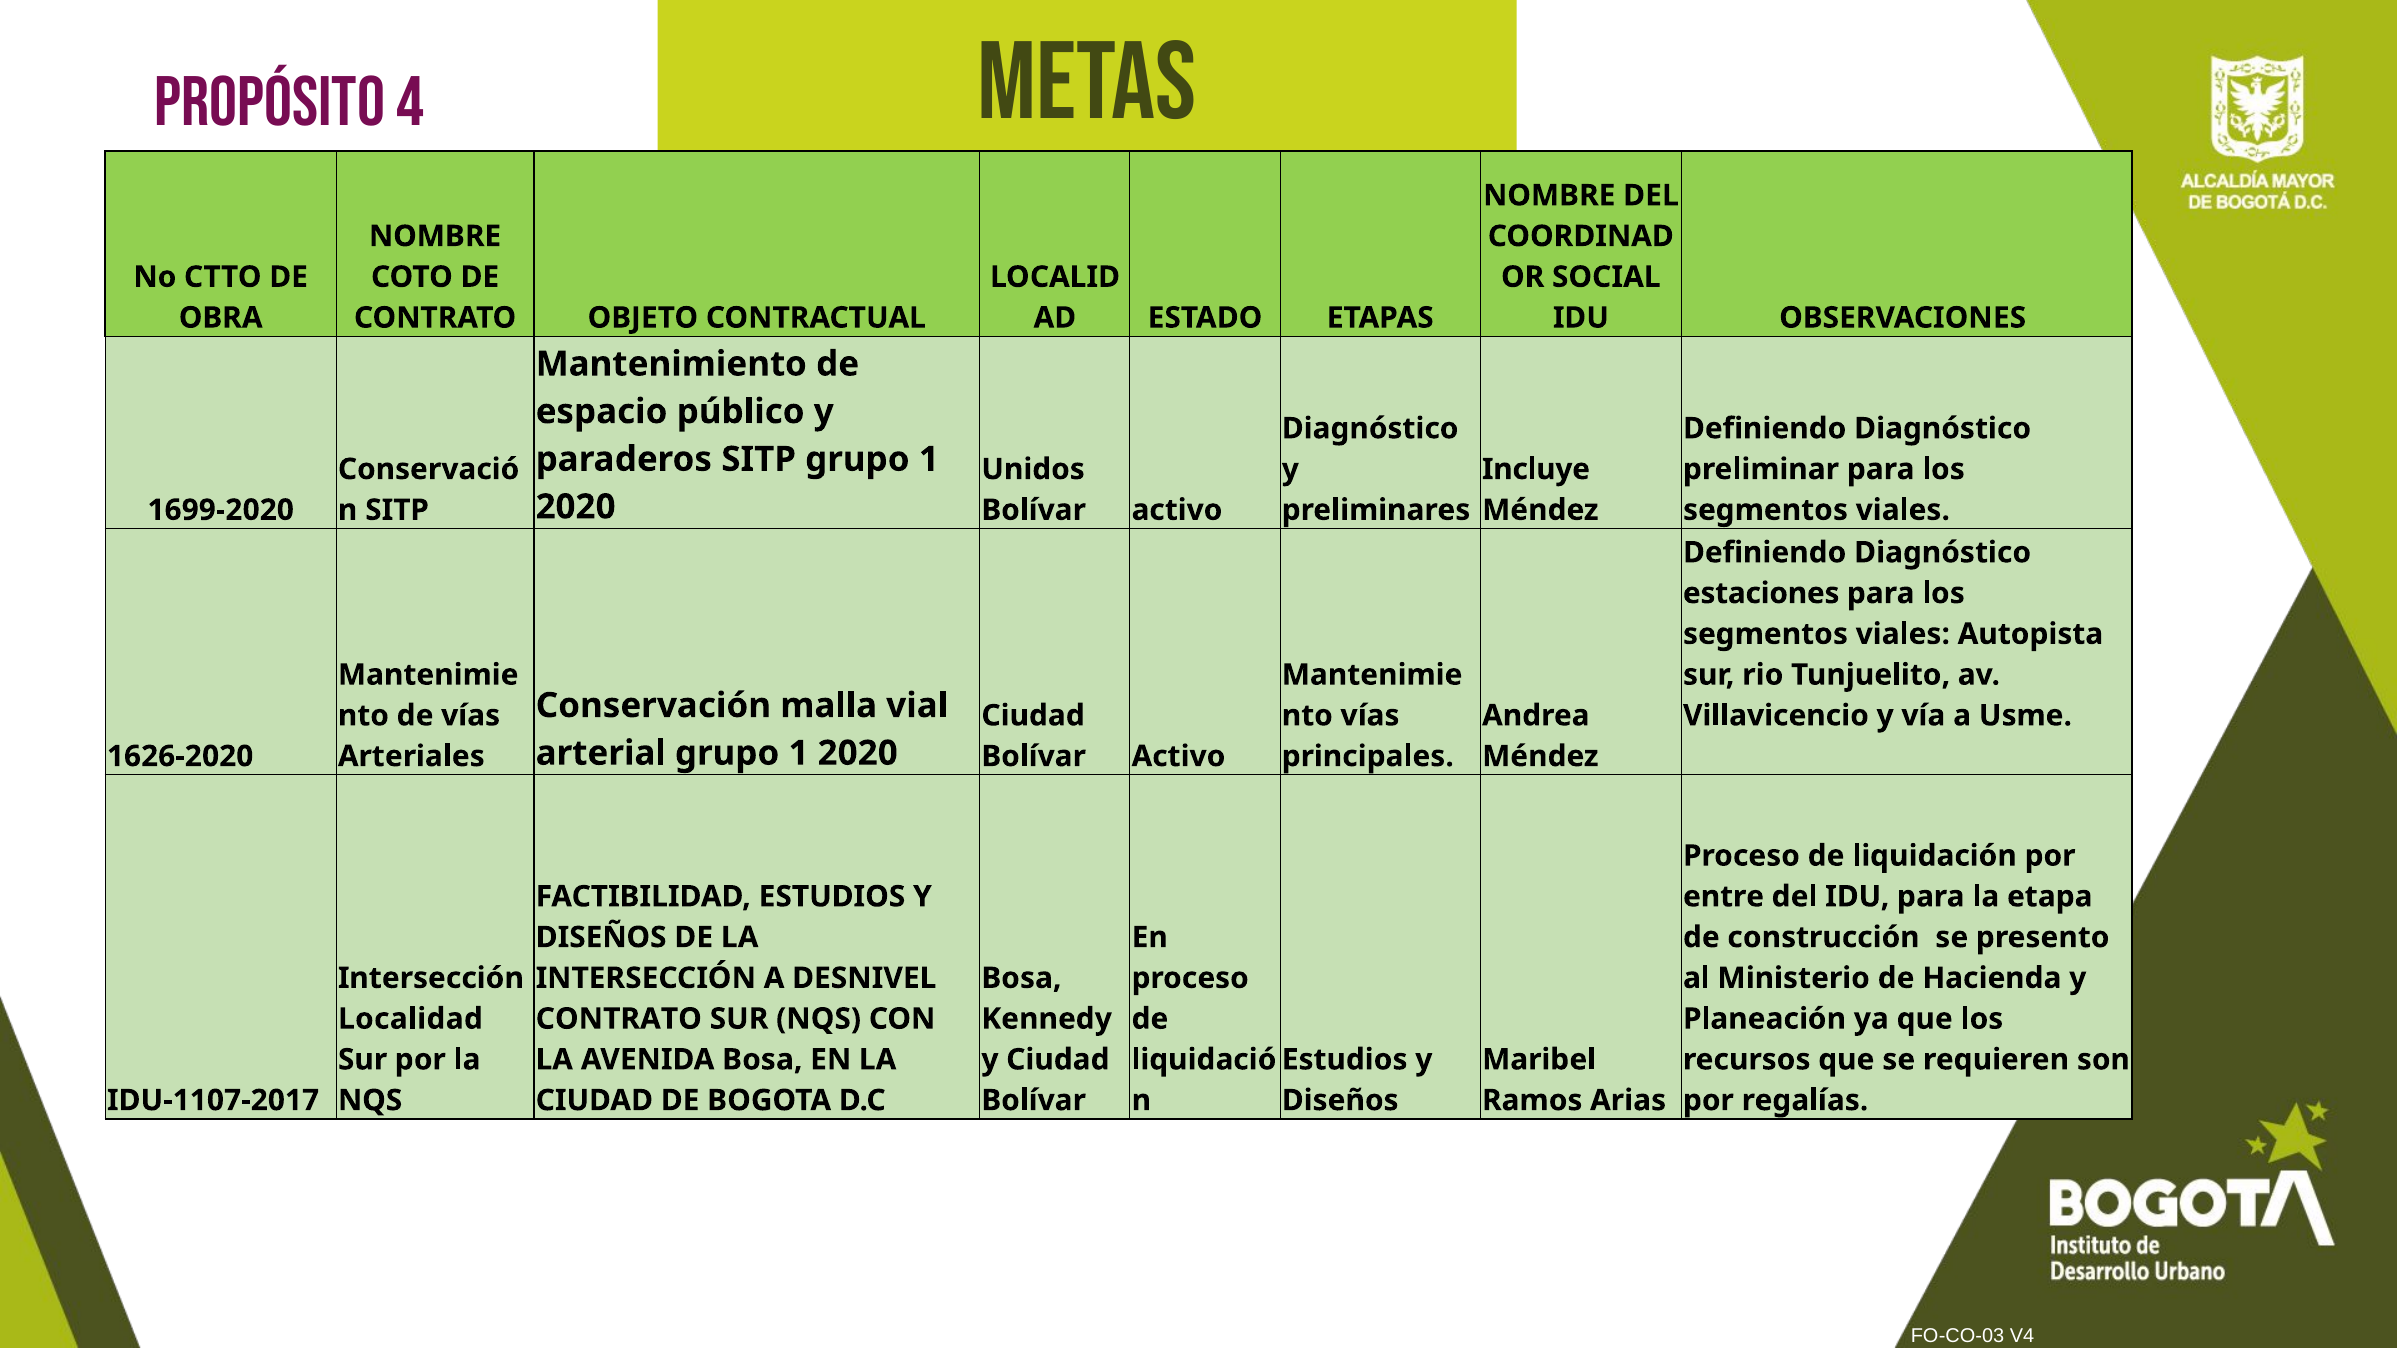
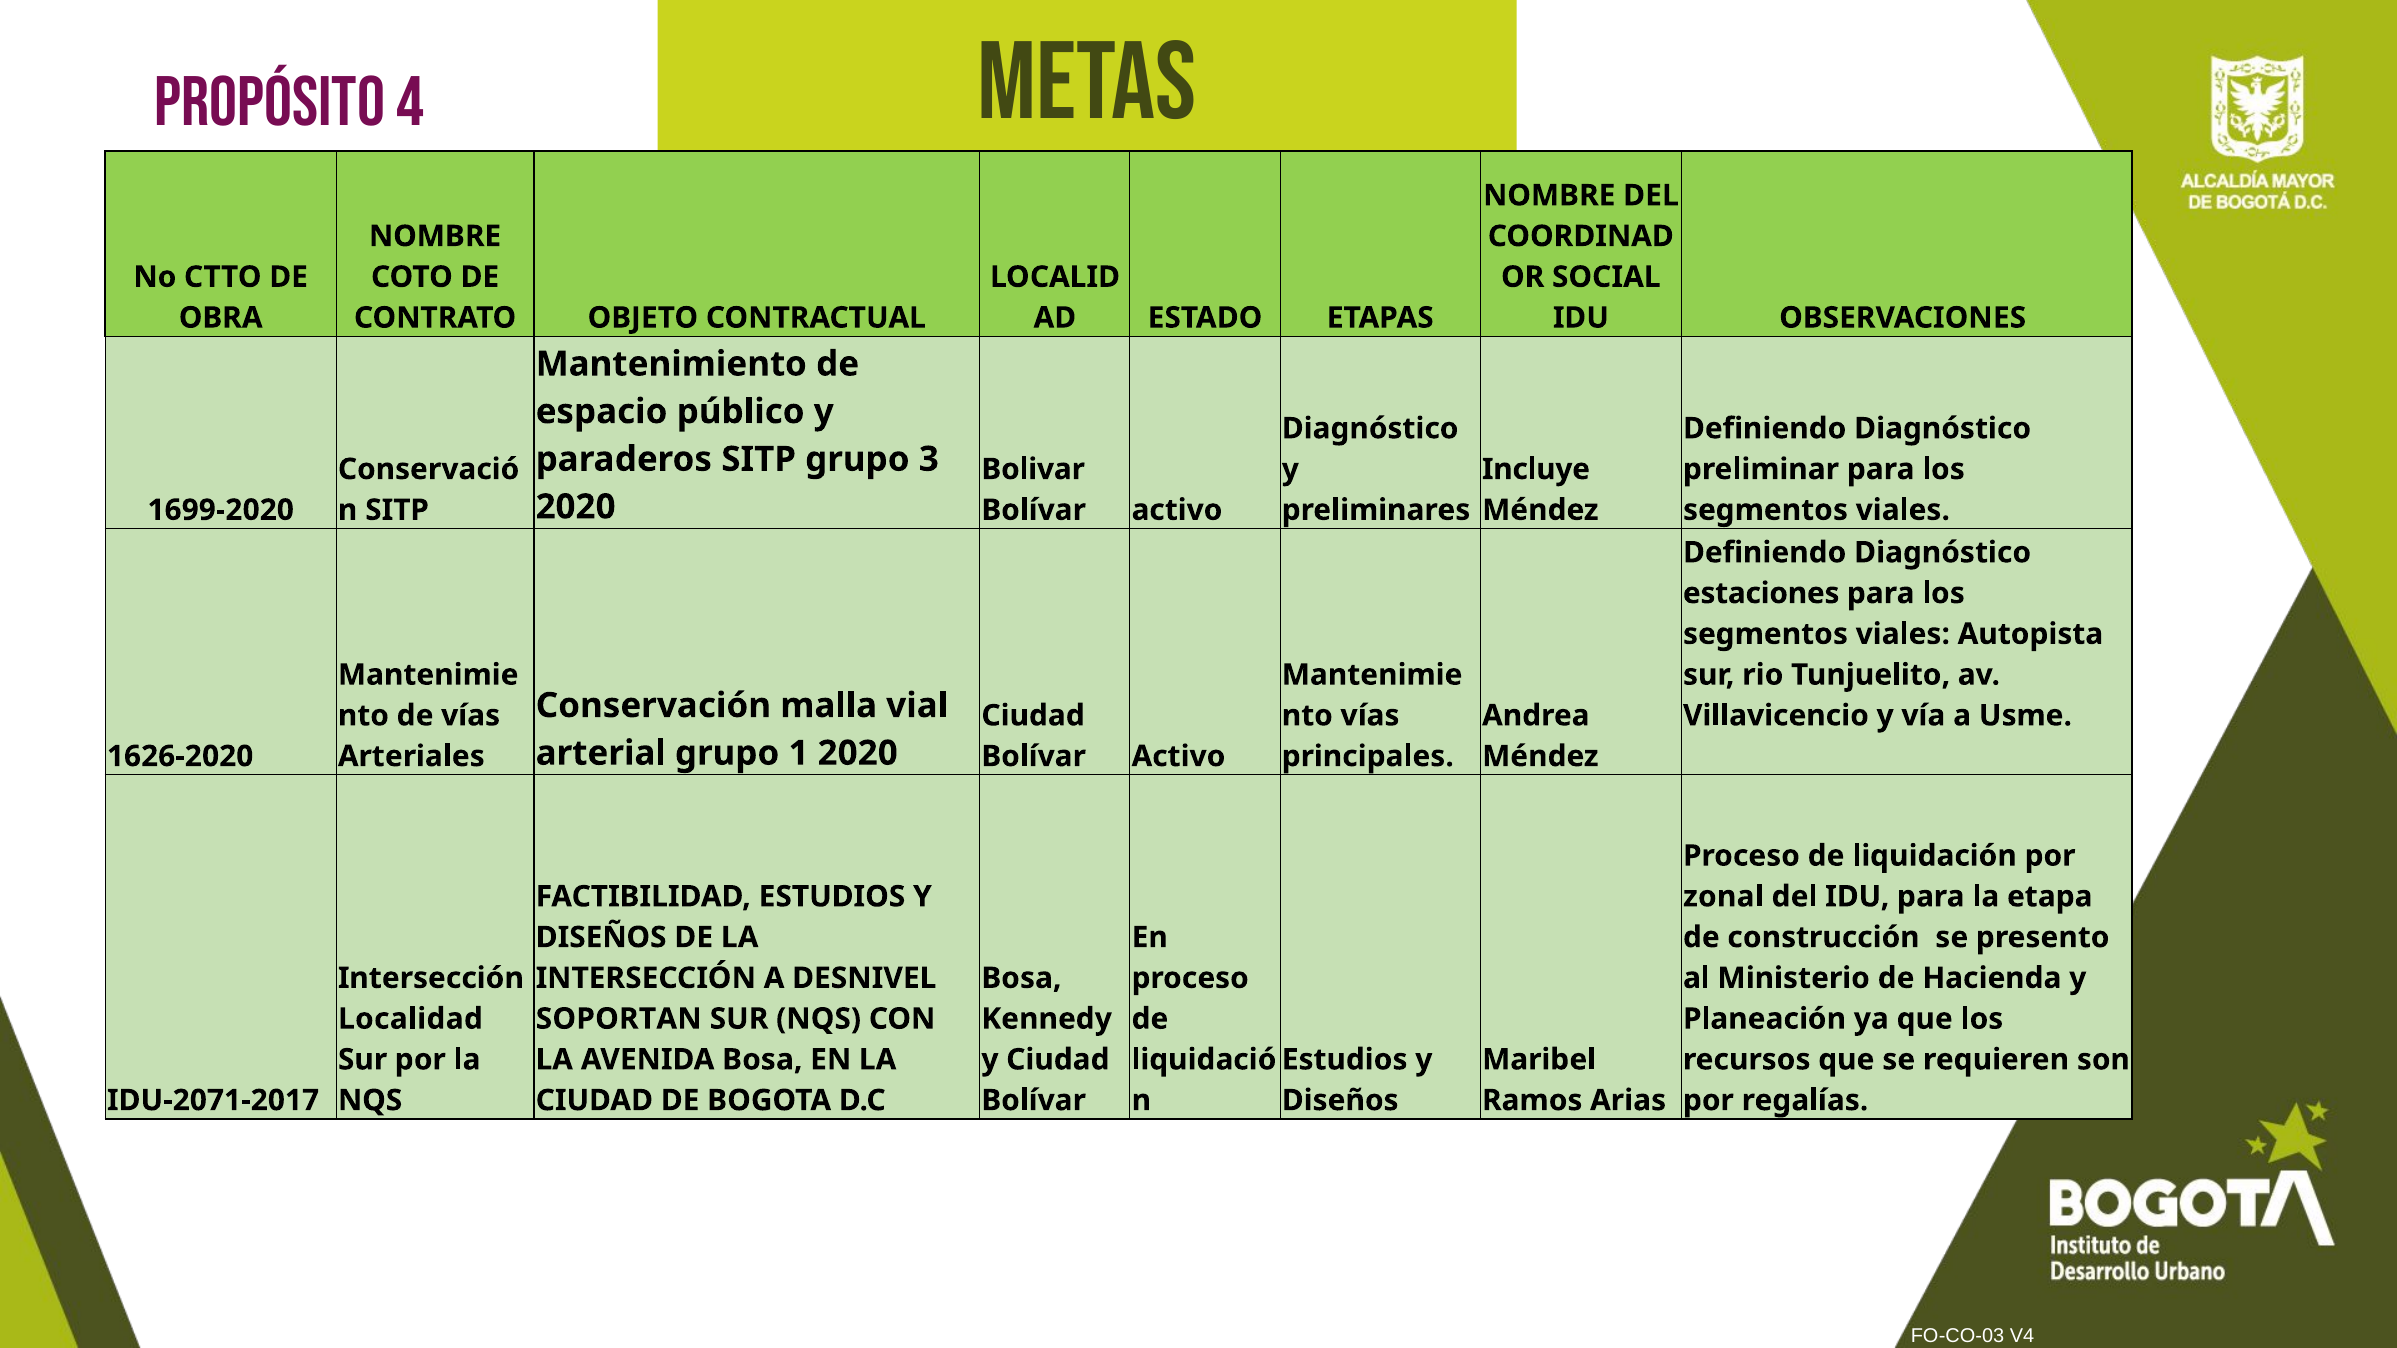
SITP grupo 1: 1 -> 3 (929, 459)
Unidos: Unidos -> Bolivar (1033, 469)
entre: entre -> zonal (1723, 897)
CONTRATO: CONTRATO -> SOPORTAN (619, 1019)
IDU-1107-2017: IDU-1107-2017 -> IDU-2071-2017 (213, 1101)
